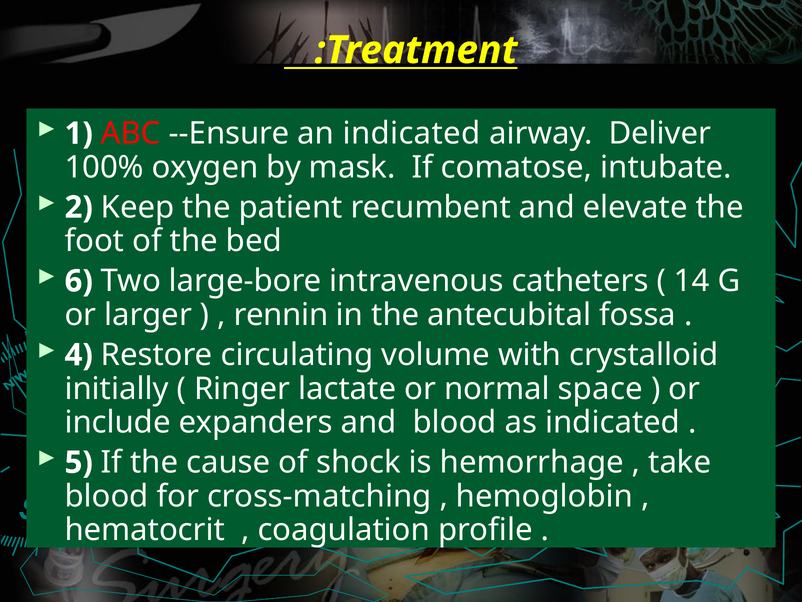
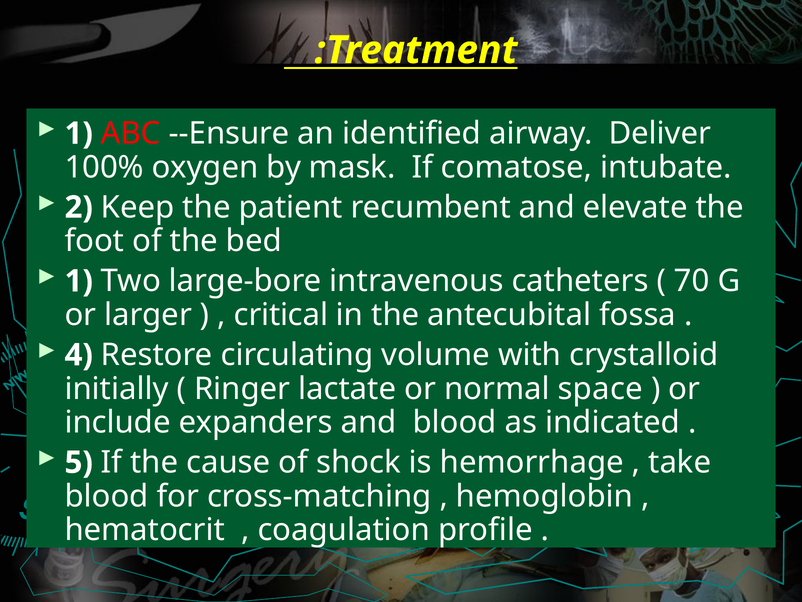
an indicated: indicated -> identified (412, 133)
6: 6 -> 1 (79, 281)
14: 14 -> 70 (692, 281)
rennin: rennin -> critical (281, 315)
